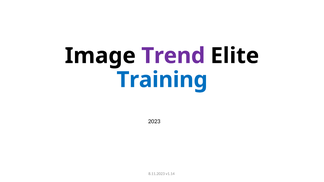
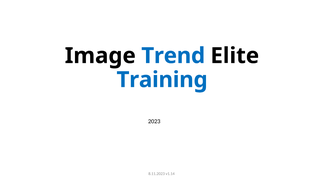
Trend colour: purple -> blue (173, 56)
